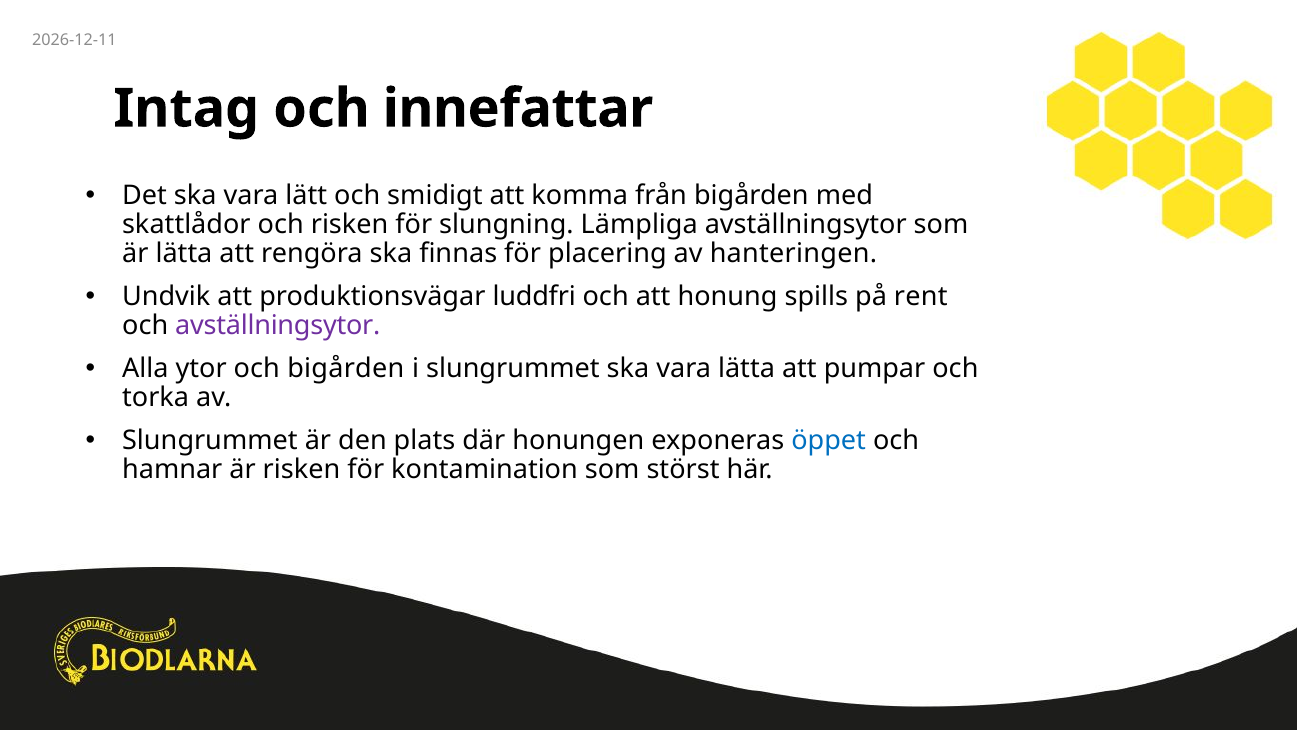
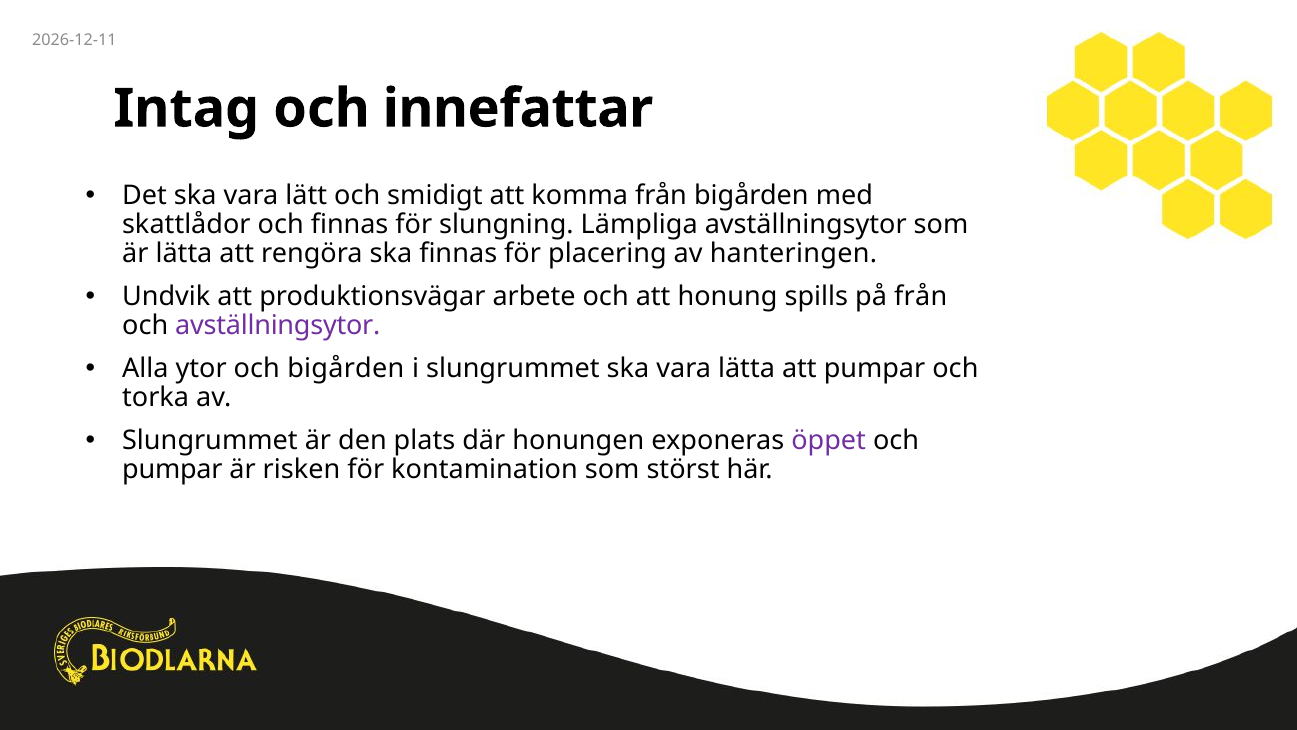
och risken: risken -> finnas (350, 224)
luddfri: luddfri -> arbete (534, 296)
på rent: rent -> från (921, 296)
öppet colour: blue -> purple (829, 440)
hamnar: hamnar -> pumpar (172, 469)
